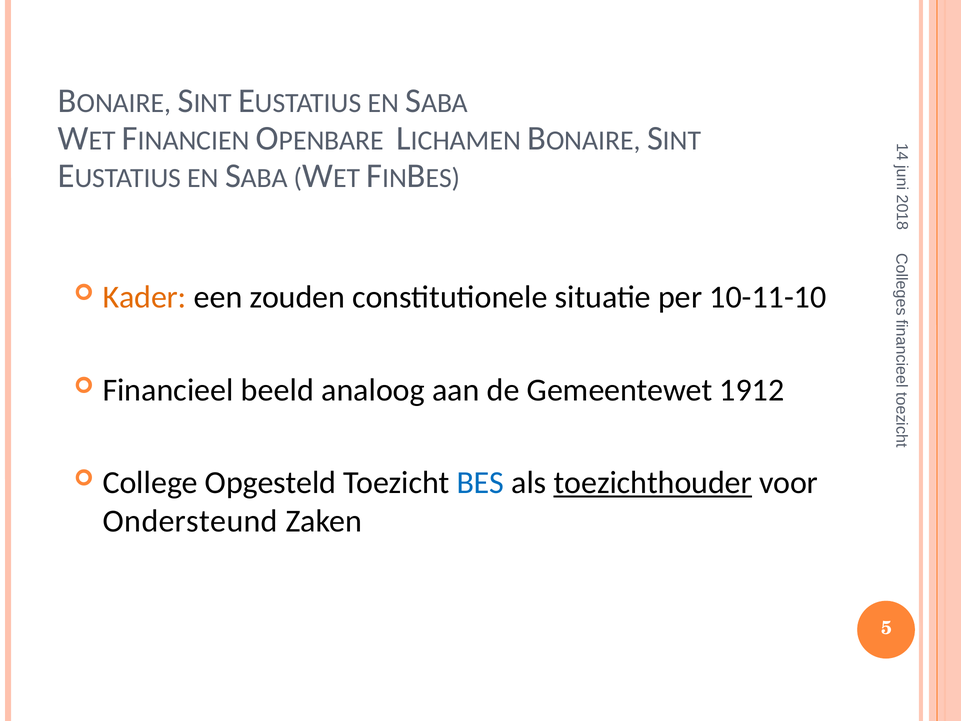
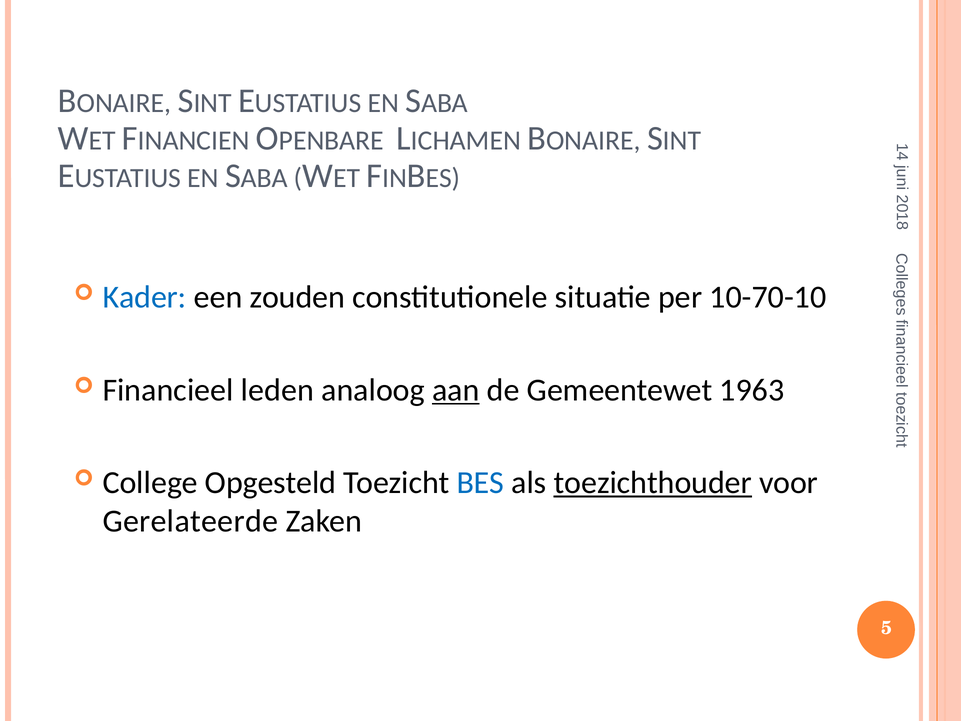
Kader colour: orange -> blue (145, 297)
10-11-10: 10-11-10 -> 10-70-10 (768, 297)
beeld: beeld -> leden (277, 390)
aan underline: none -> present (456, 390)
1912: 1912 -> 1963 (752, 390)
Ondersteund: Ondersteund -> Gerelateerde (190, 521)
